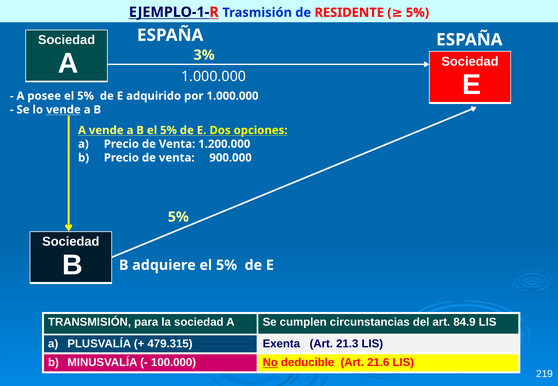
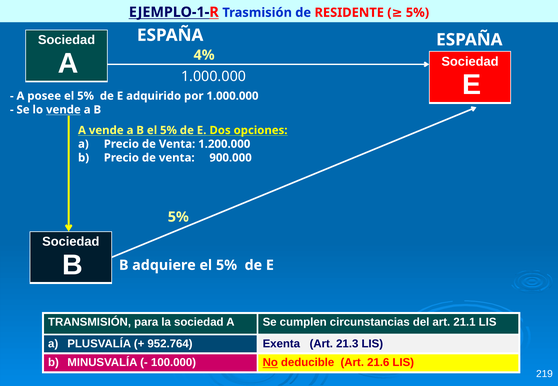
3%: 3% -> 4% (204, 55)
84.9: 84.9 -> 21.1 (464, 322)
479.315: 479.315 -> 952.764 (170, 344)
